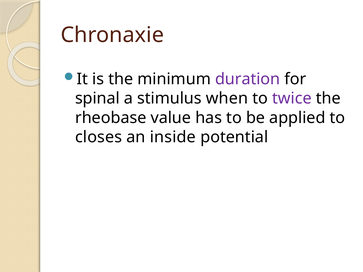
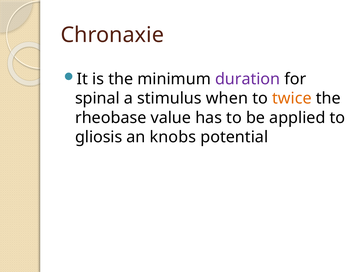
twice colour: purple -> orange (292, 99)
closes: closes -> gliosis (99, 137)
inside: inside -> knobs (173, 137)
